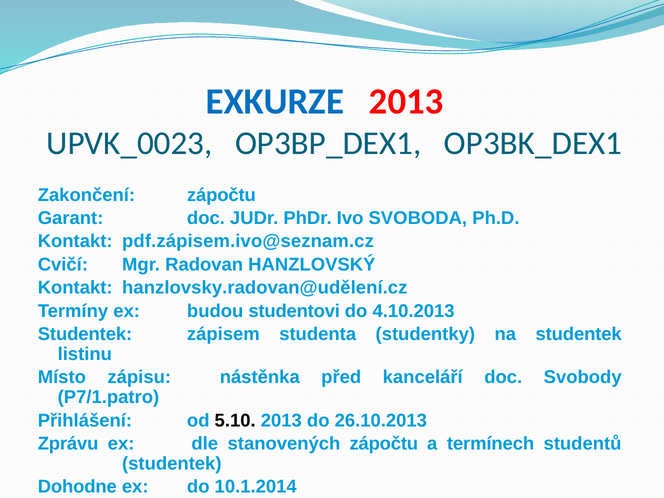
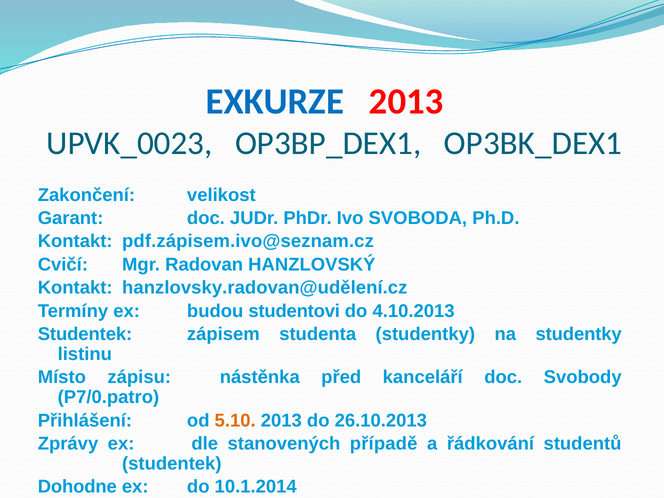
Zakončení zápočtu: zápočtu -> velikost (221, 195)
na studentek: studentek -> studentky (579, 334)
P7/1.patro: P7/1.patro -> P7/0.patro (108, 397)
5.10 colour: black -> orange (235, 420)
Zprávu: Zprávu -> Zprávy (68, 444)
stanovených zápočtu: zápočtu -> případě (384, 444)
termínech: termínech -> řádkování (490, 444)
